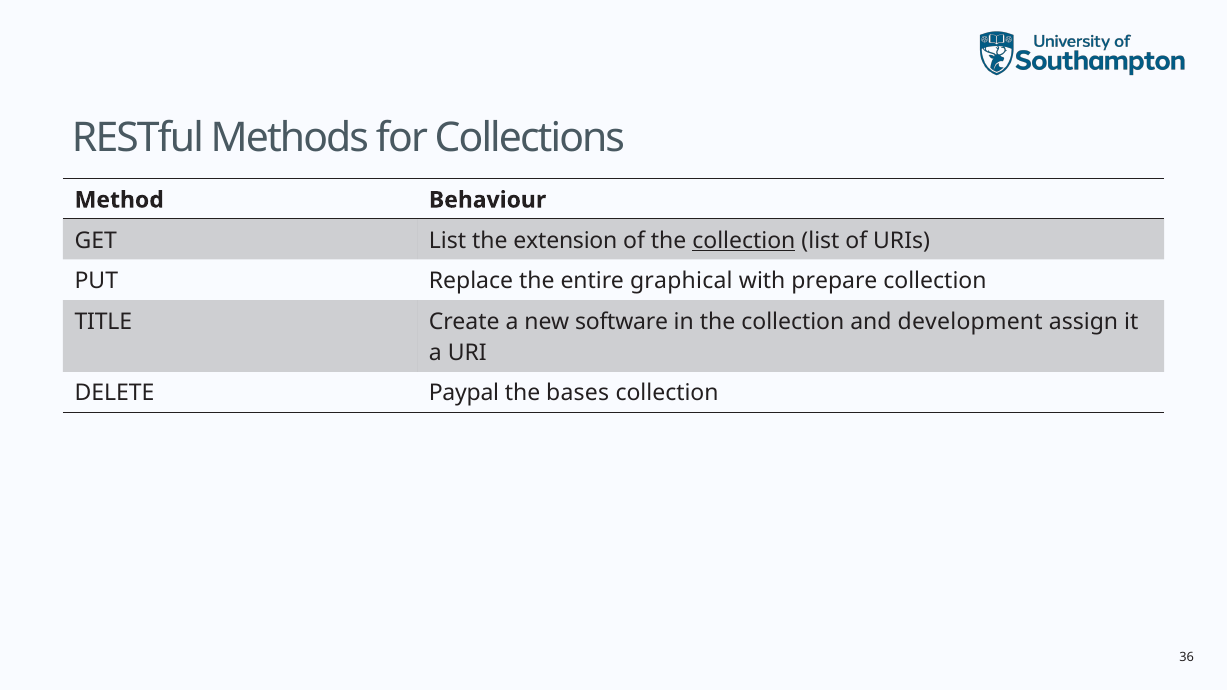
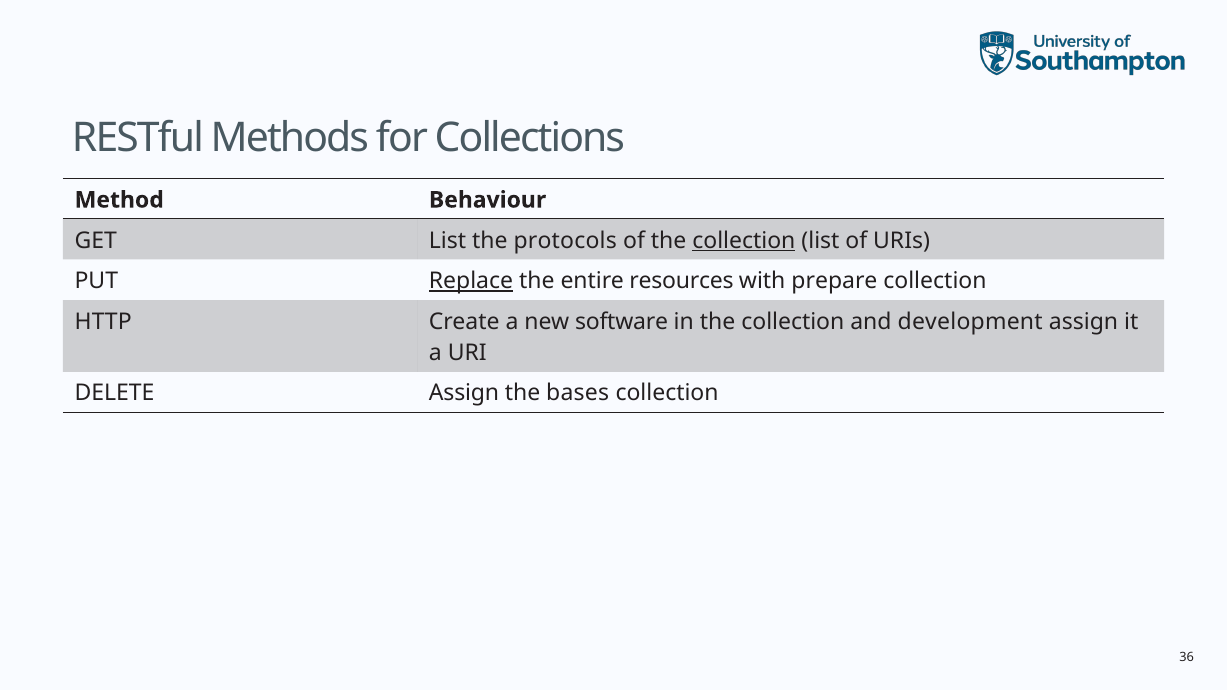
extension: extension -> protocols (565, 241)
Replace underline: none -> present (471, 281)
graphical: graphical -> resources (682, 281)
TITLE: TITLE -> HTTP (103, 322)
DELETE Paypal: Paypal -> Assign (464, 393)
